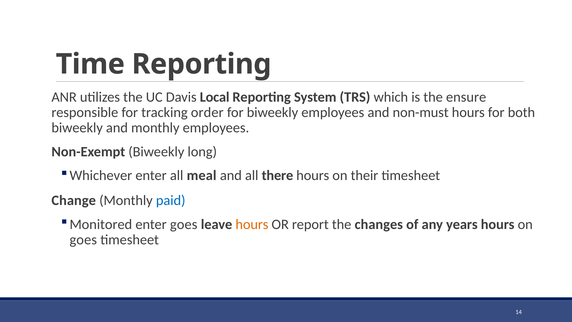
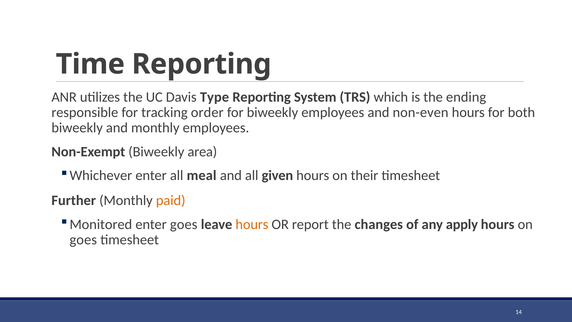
Local: Local -> Type (215, 97)
ensure: ensure -> ending (466, 97)
non-must: non-must -> non-even (421, 112)
long: long -> area (202, 152)
there: there -> given (277, 175)
Change: Change -> Further (74, 200)
paid colour: blue -> orange (171, 200)
years: years -> apply (462, 224)
